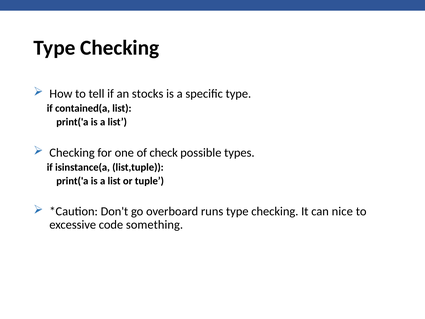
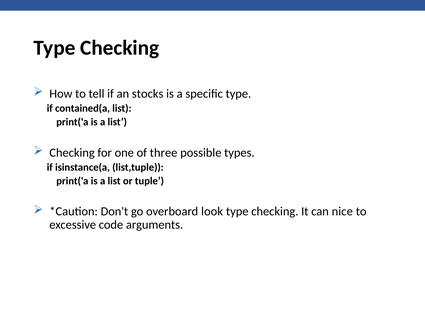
check: check -> three (164, 152)
runs: runs -> look (212, 211)
something: something -> arguments (155, 225)
